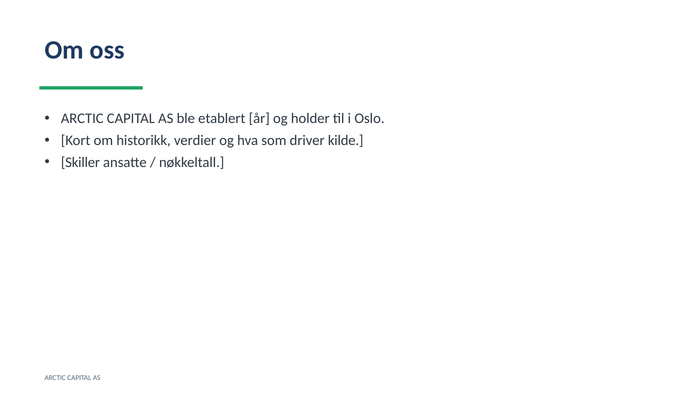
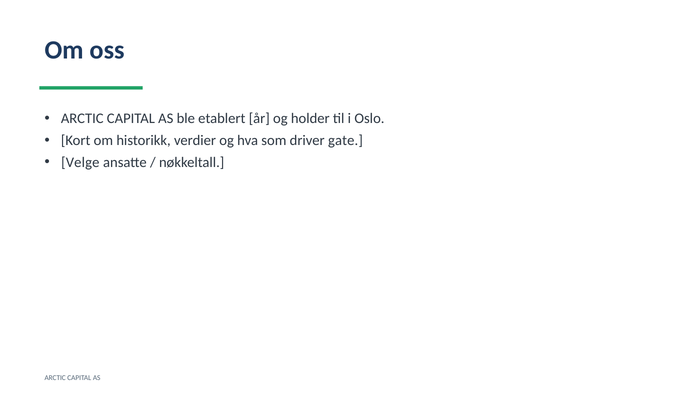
kilde: kilde -> gate (345, 140)
Skiller: Skiller -> Velge (80, 162)
